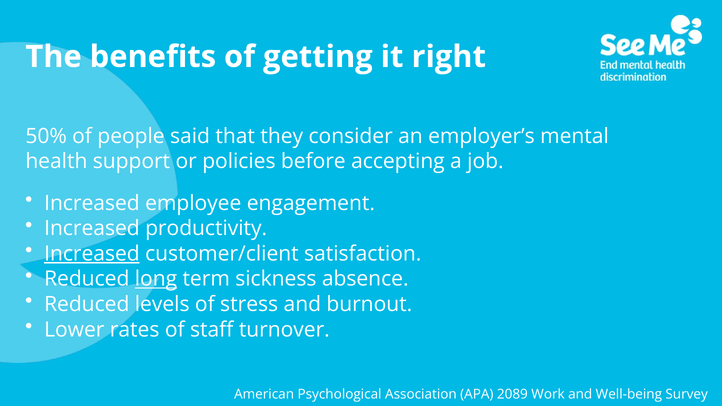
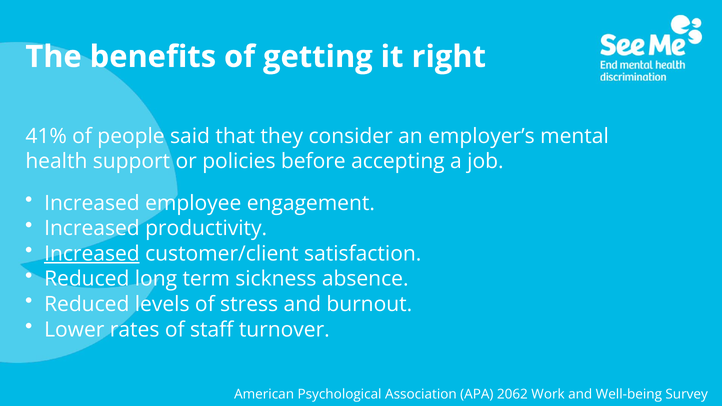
50%: 50% -> 41% (46, 136)
long underline: present -> none (156, 279)
2089: 2089 -> 2062 (512, 395)
